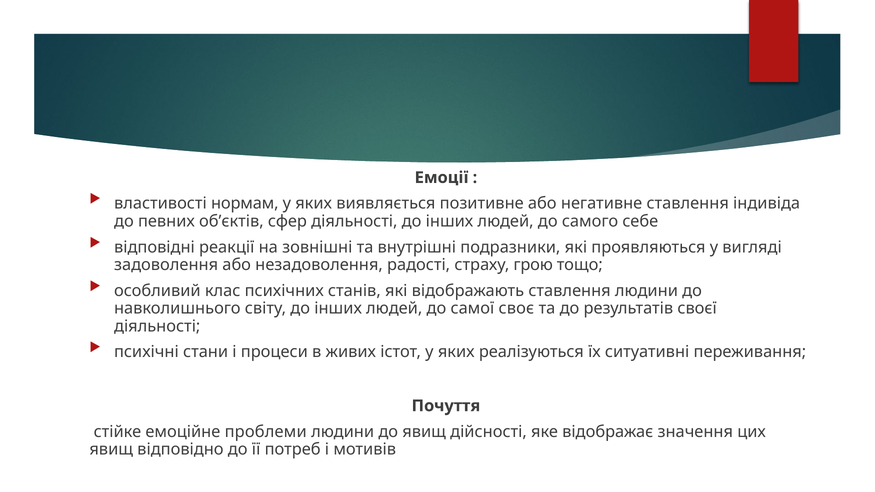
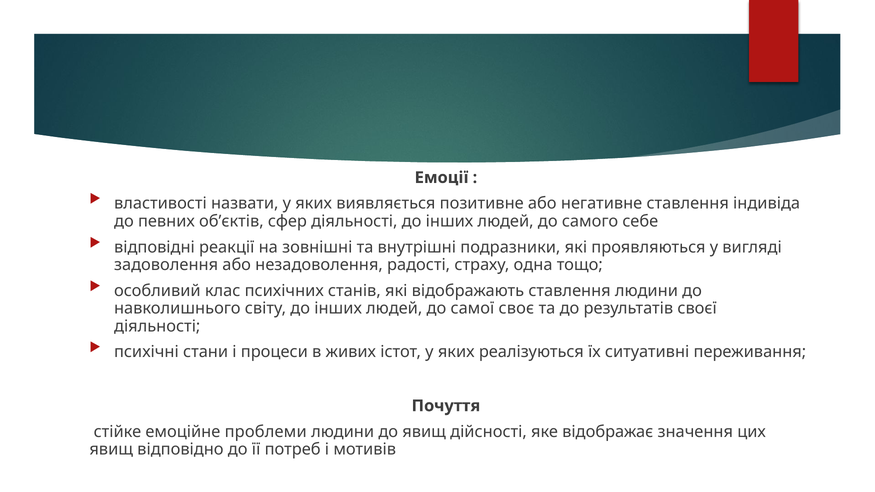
нормам: нормам -> назвати (245, 204)
грою: грою -> одна (533, 265)
